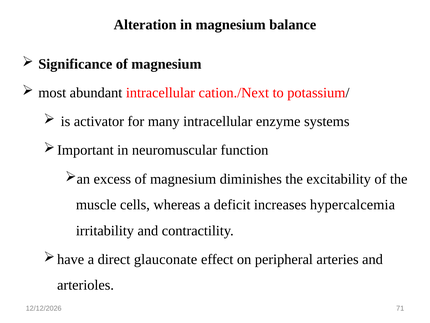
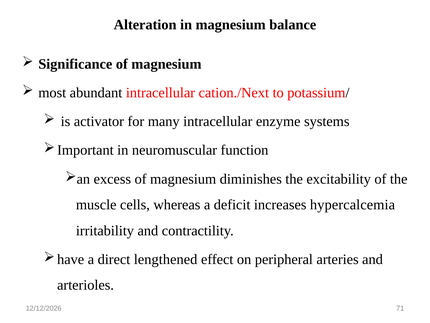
glauconate: glauconate -> lengthened (166, 259)
